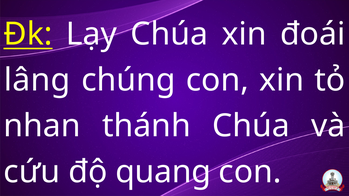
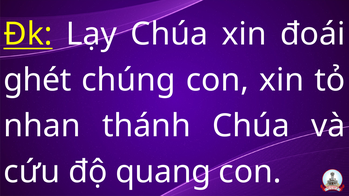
lâng: lâng -> ghét (37, 80)
